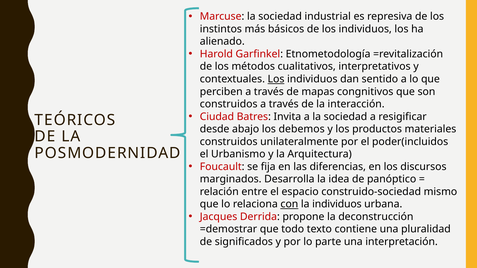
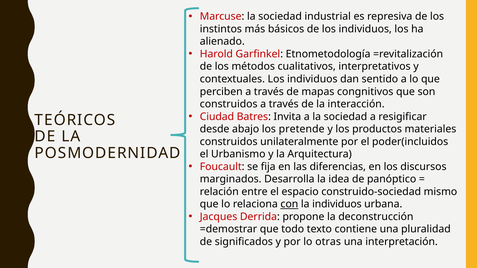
Los underline: present -> none (276, 79)
debemos: debemos -> pretende (302, 129)
parte: parte -> otras (328, 242)
